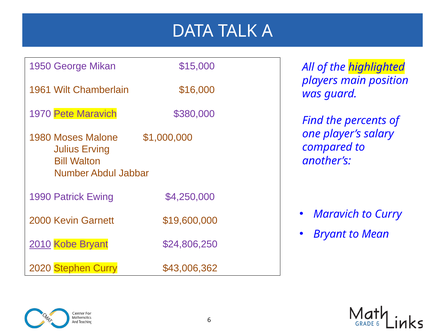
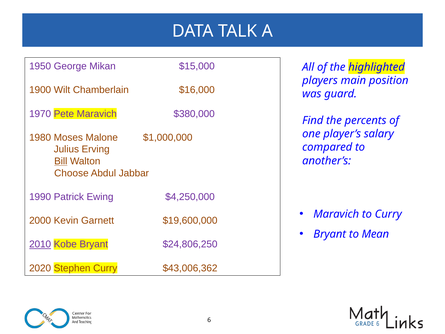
1961: 1961 -> 1900 (40, 90)
Bill underline: none -> present (61, 161)
Number: Number -> Choose (71, 173)
